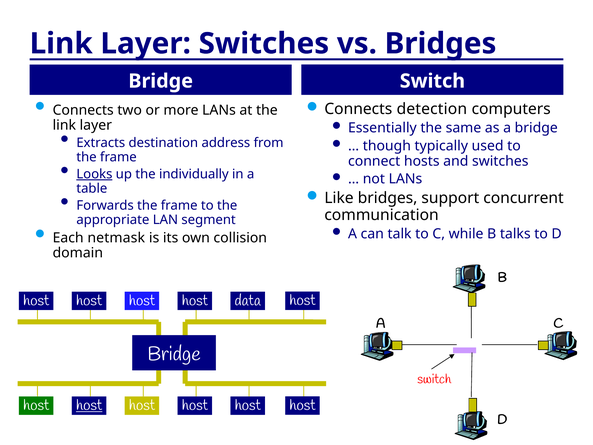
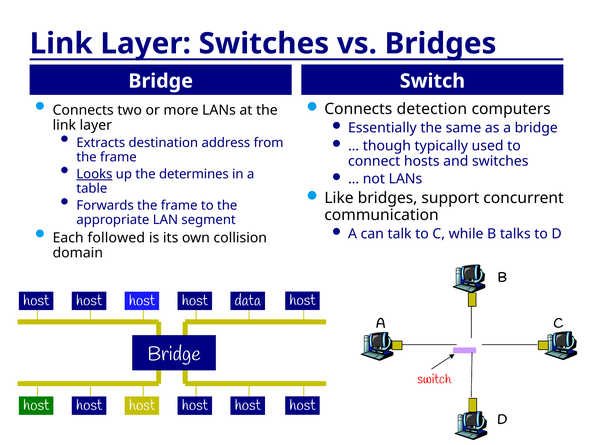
individually: individually -> determines (194, 174)
netmask: netmask -> followed (116, 238)
host underline: present -> none (89, 405)
